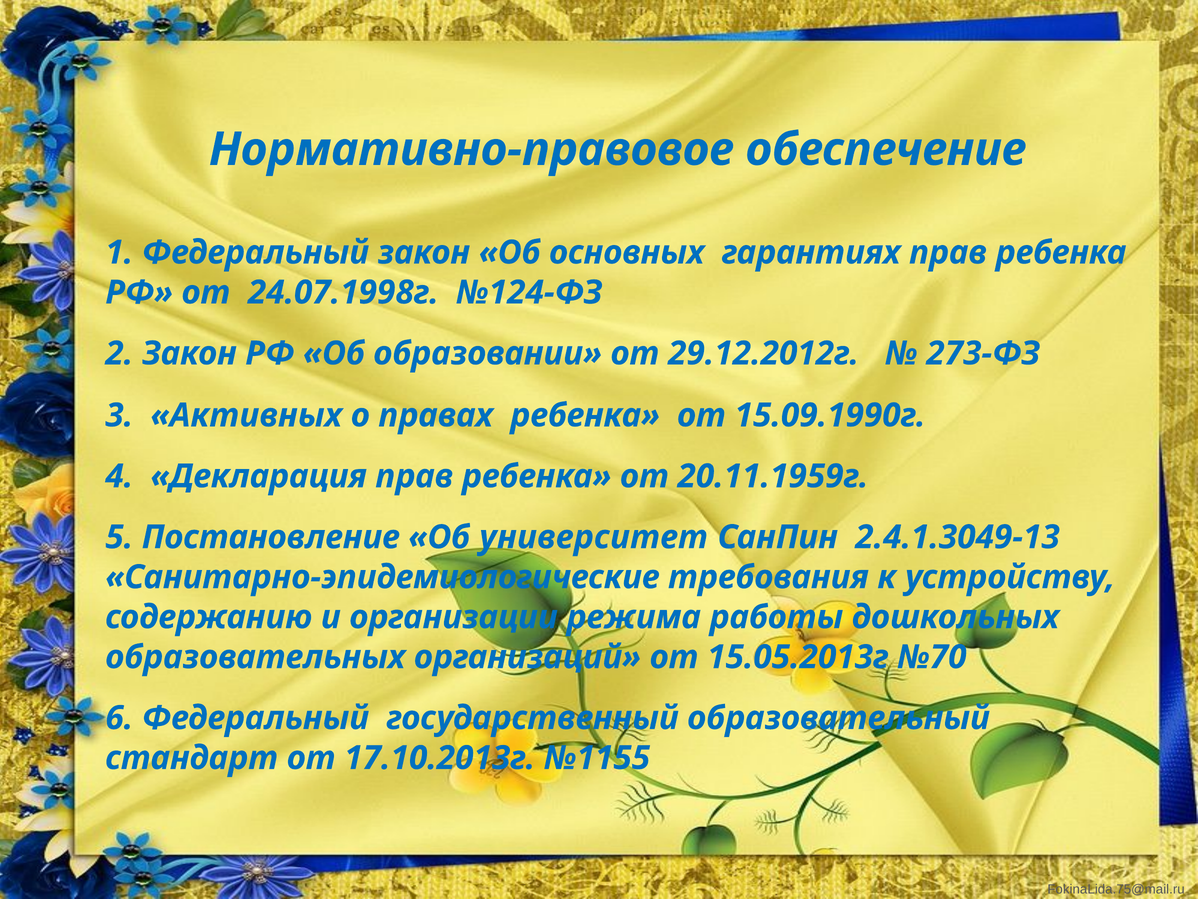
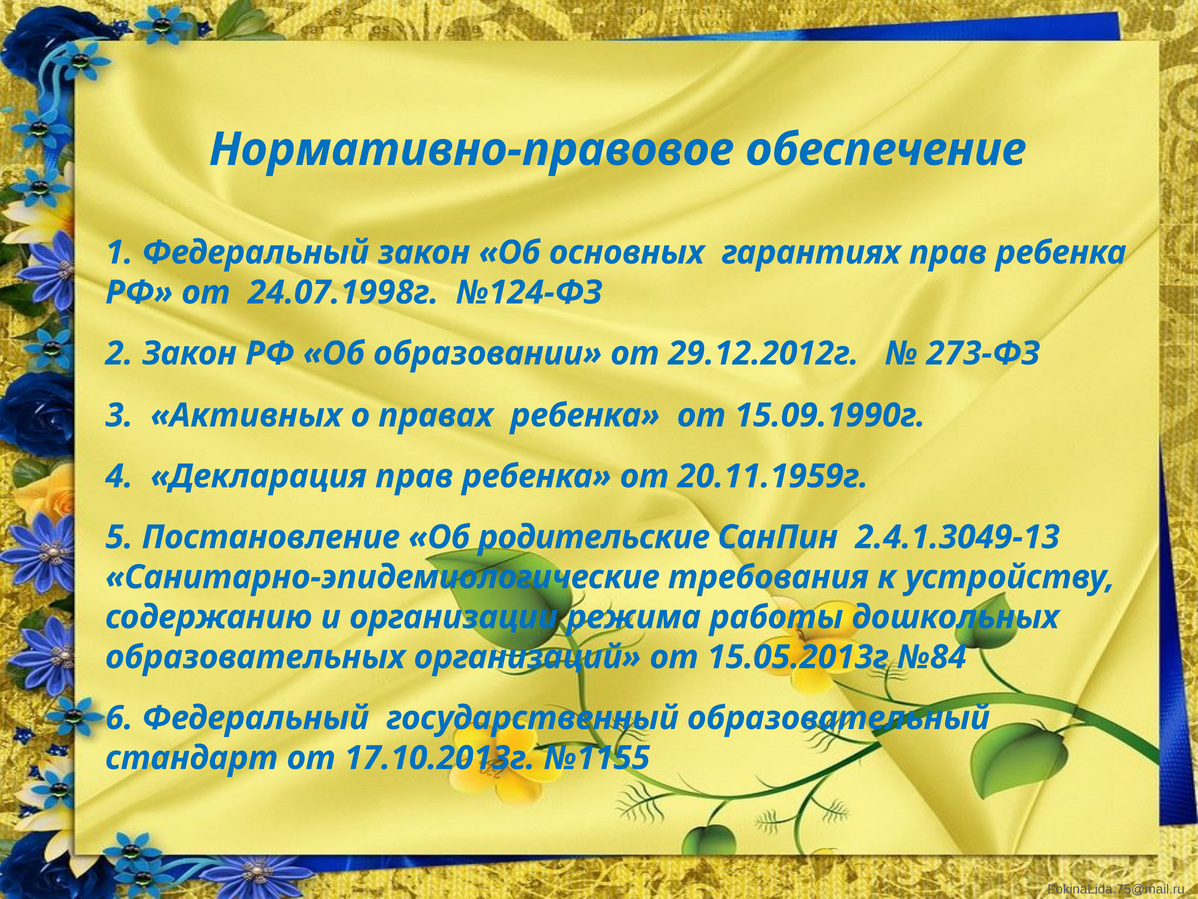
университет: университет -> родительские (594, 537)
№70: №70 -> №84 (932, 657)
